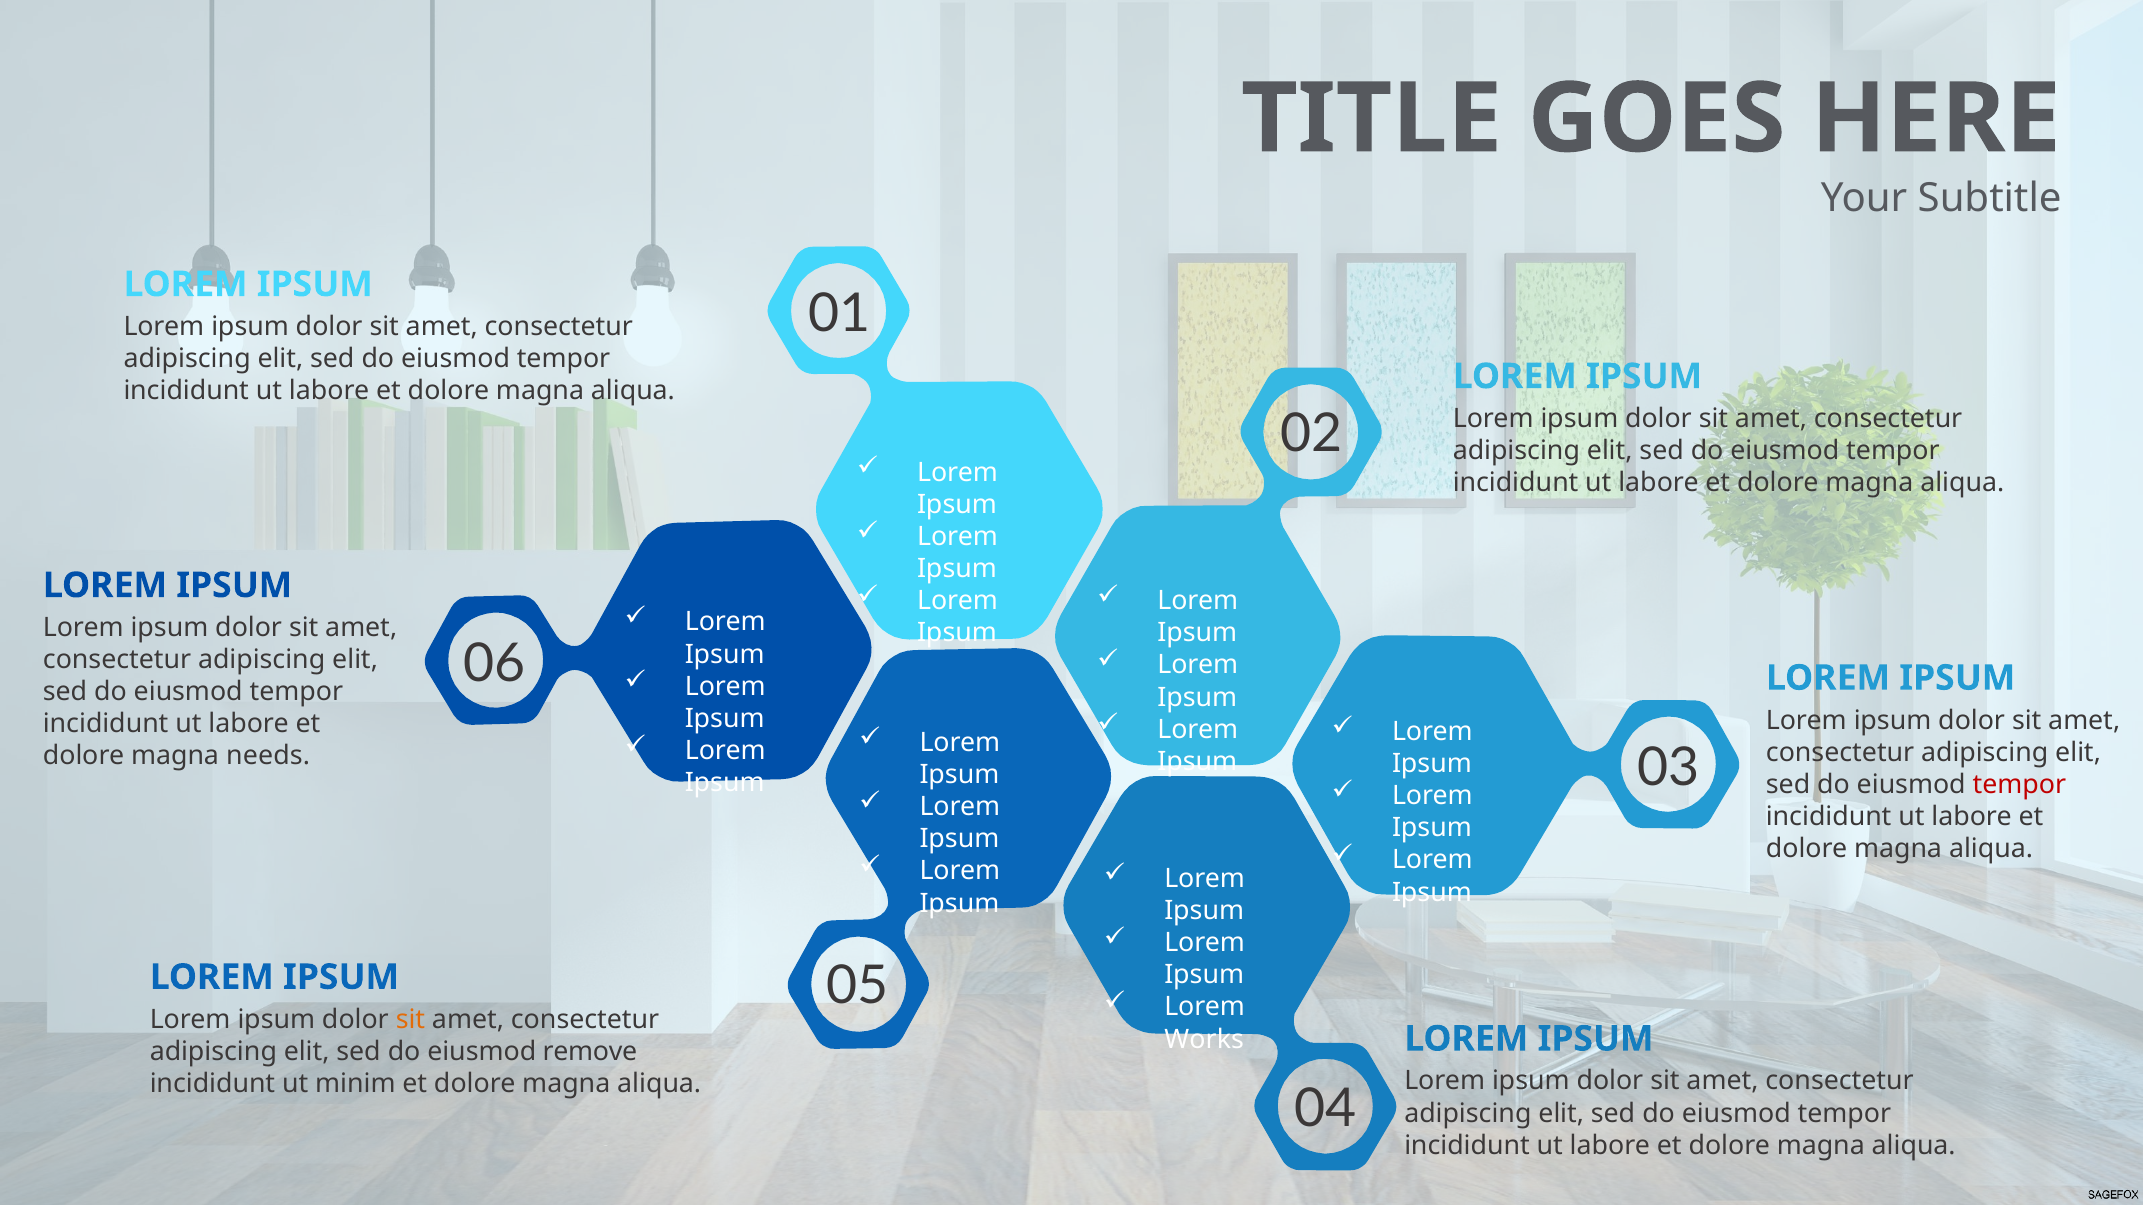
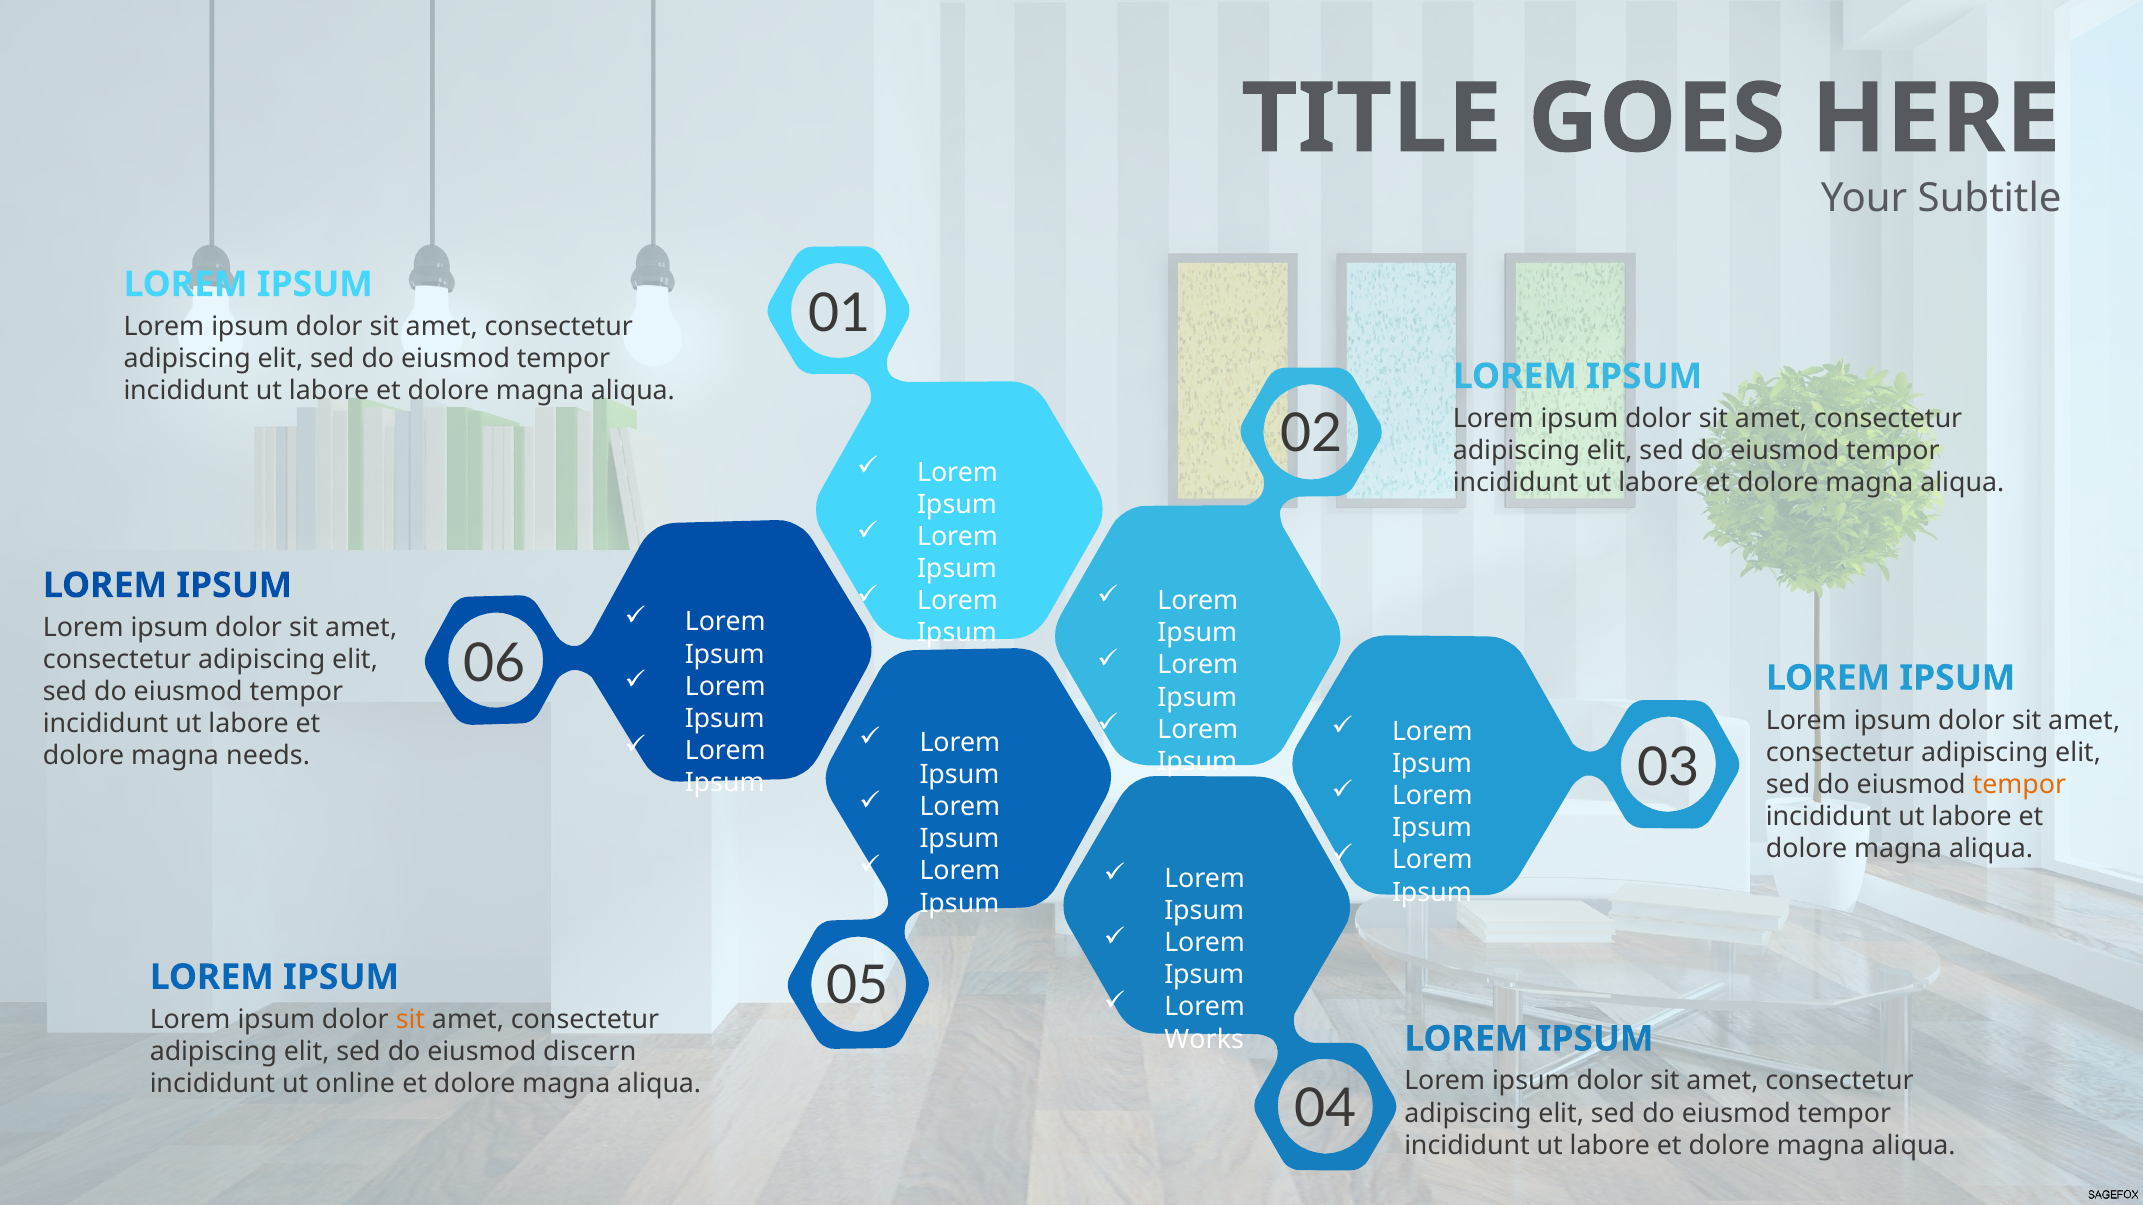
tempor colour: red -> orange (2019, 785)
remove: remove -> discern (590, 1052)
minim: minim -> online (355, 1084)
